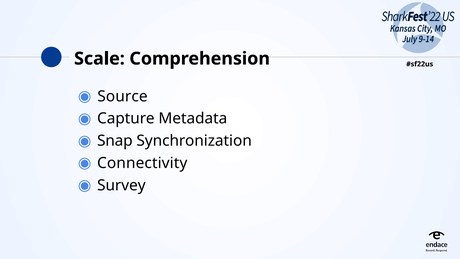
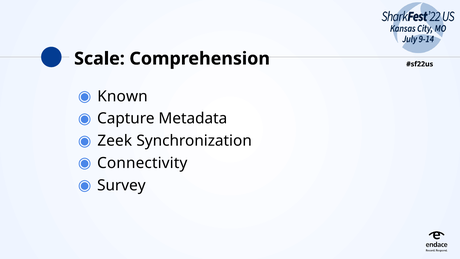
Source: Source -> Known (122, 96)
Snap: Snap -> Zeek (115, 141)
